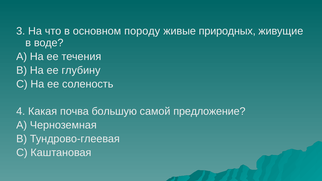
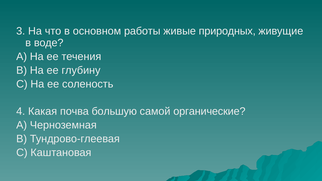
породу: породу -> работы (142, 31)
предложение: предложение -> органические (209, 112)
